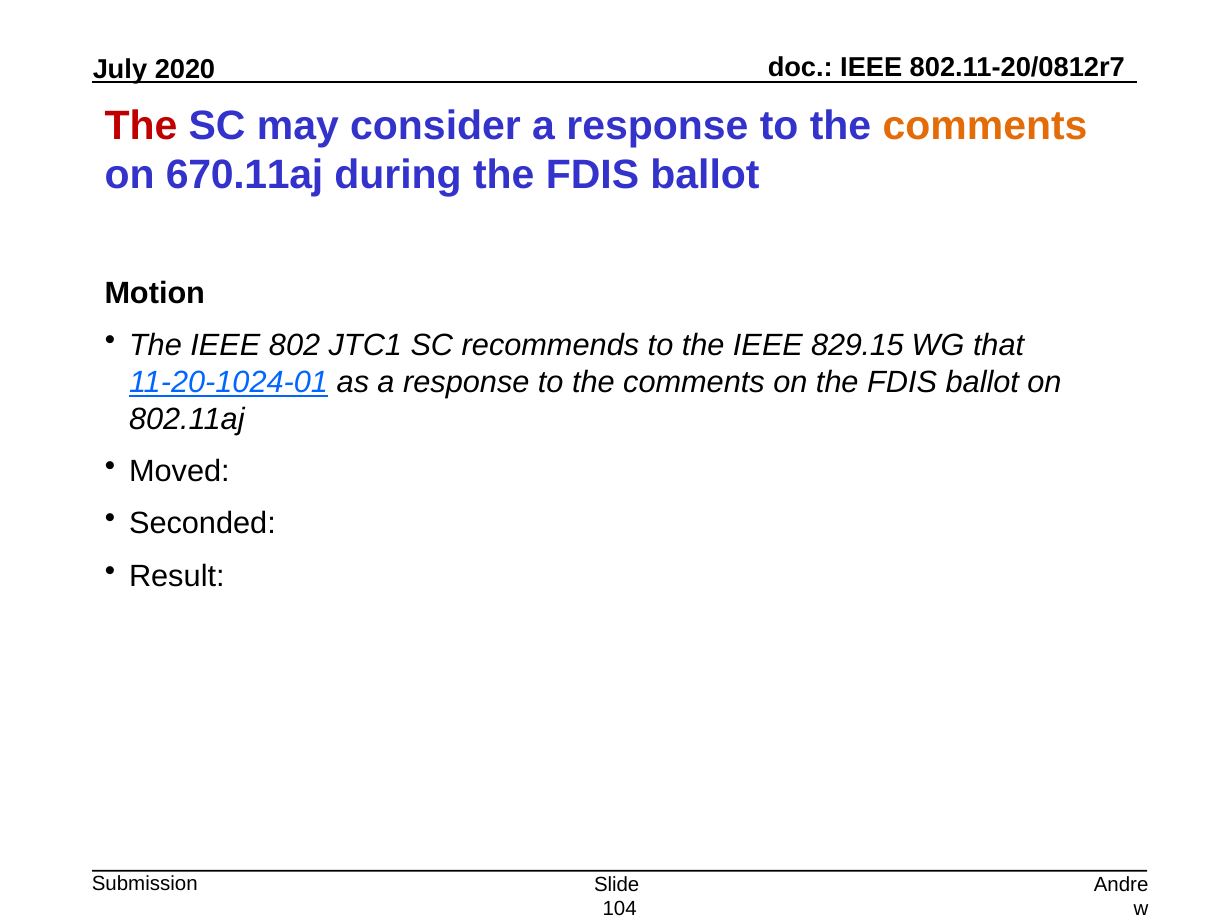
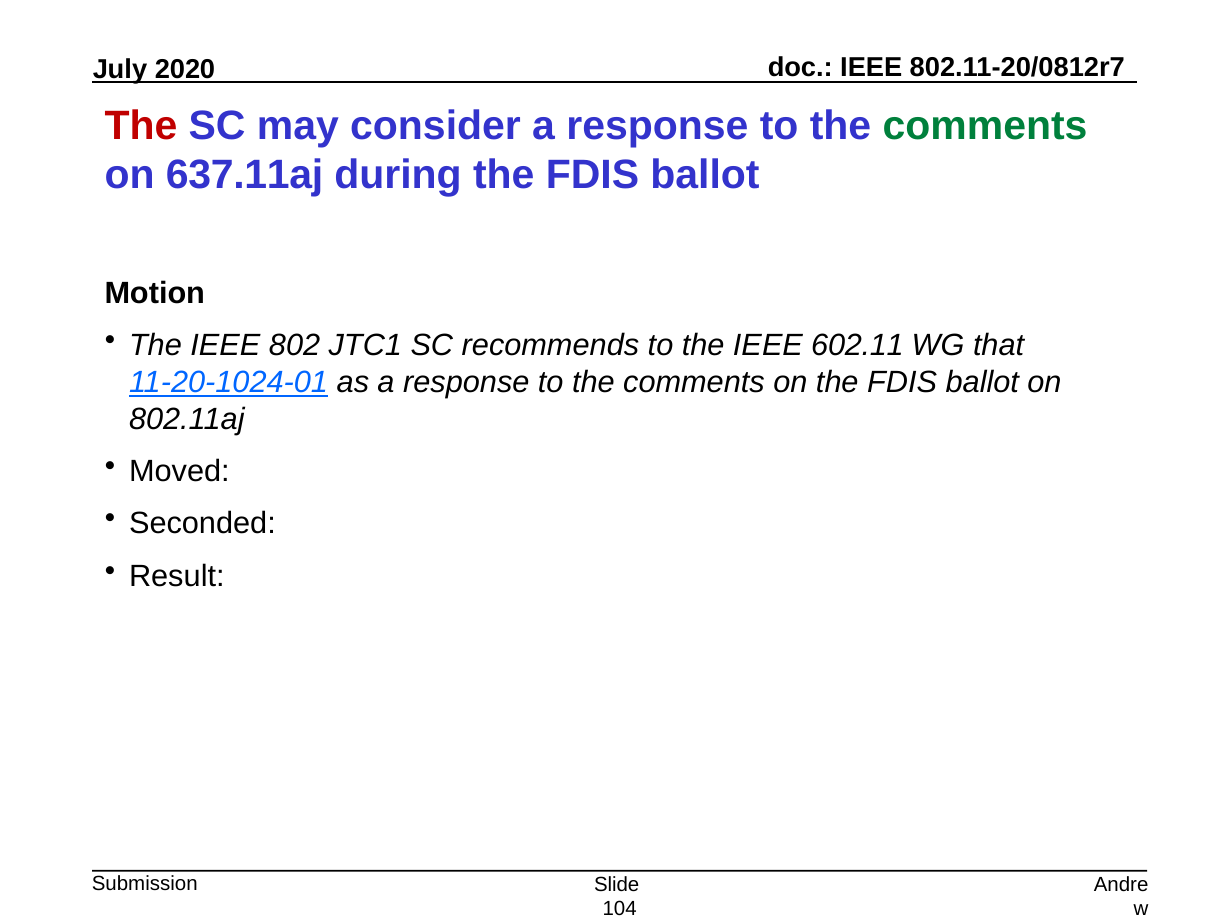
comments colour: orange -> green (985, 126)
670.11aj: 670.11aj -> 637.11aj (245, 175)
829.15: 829.15 -> 602.11 (857, 345)
